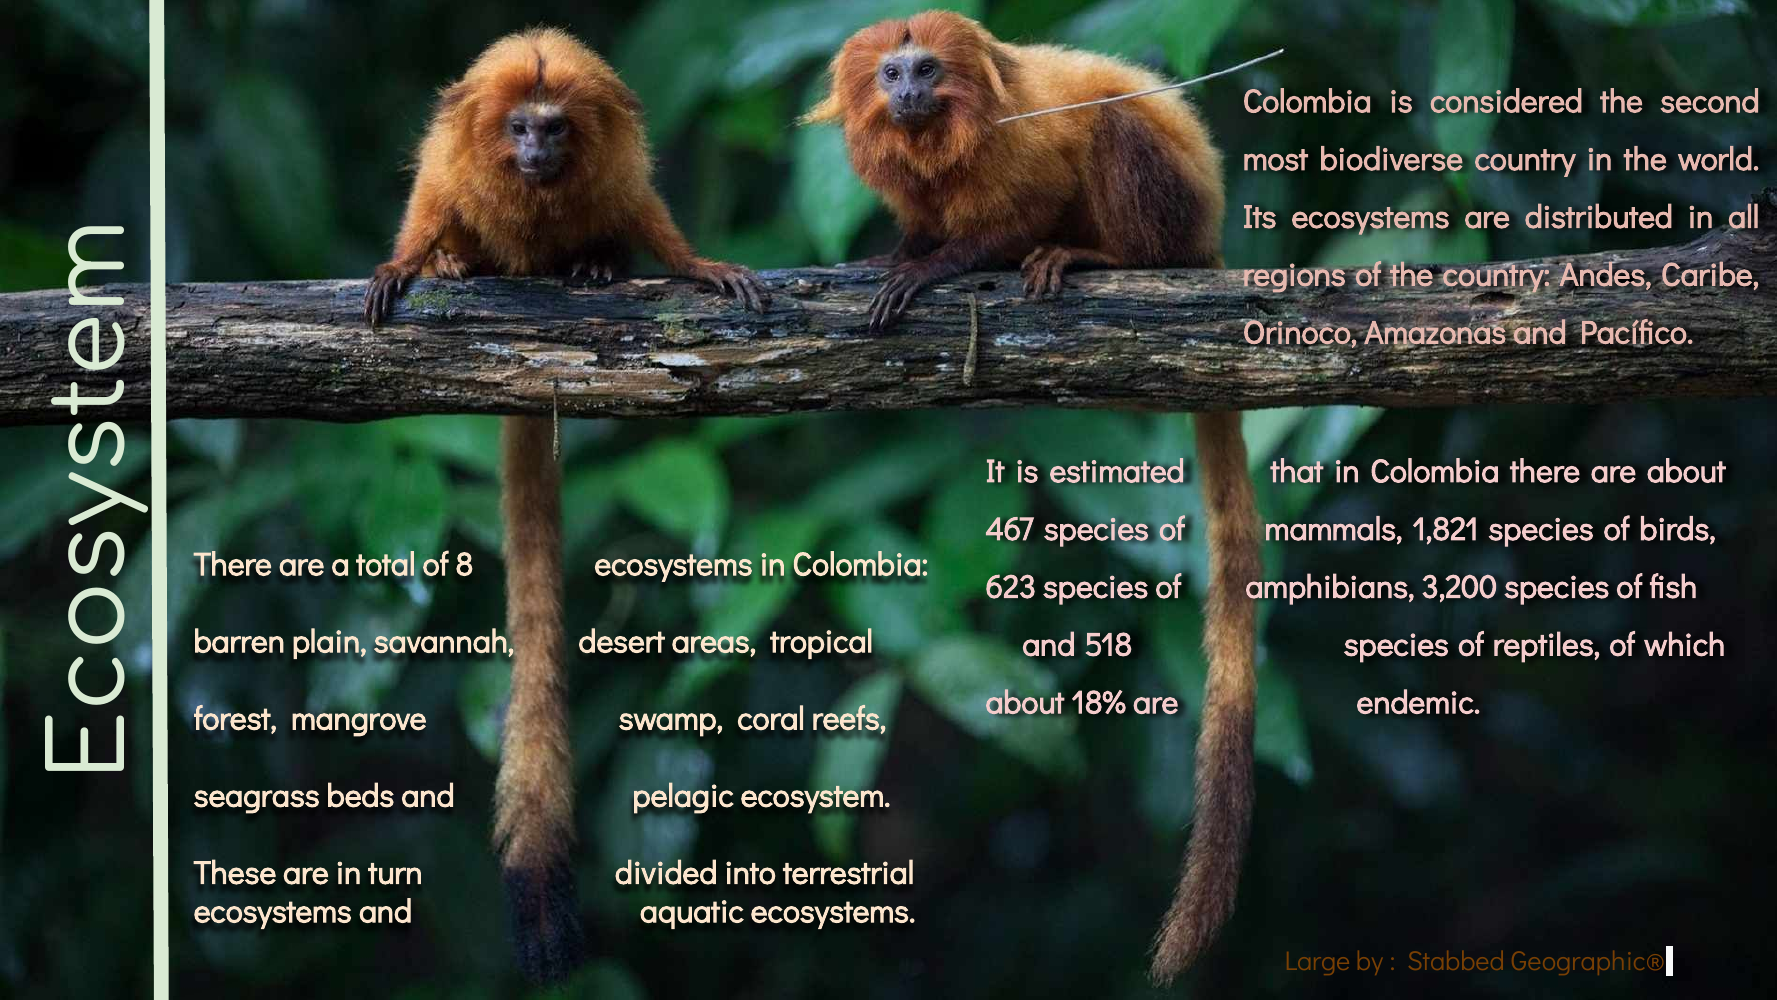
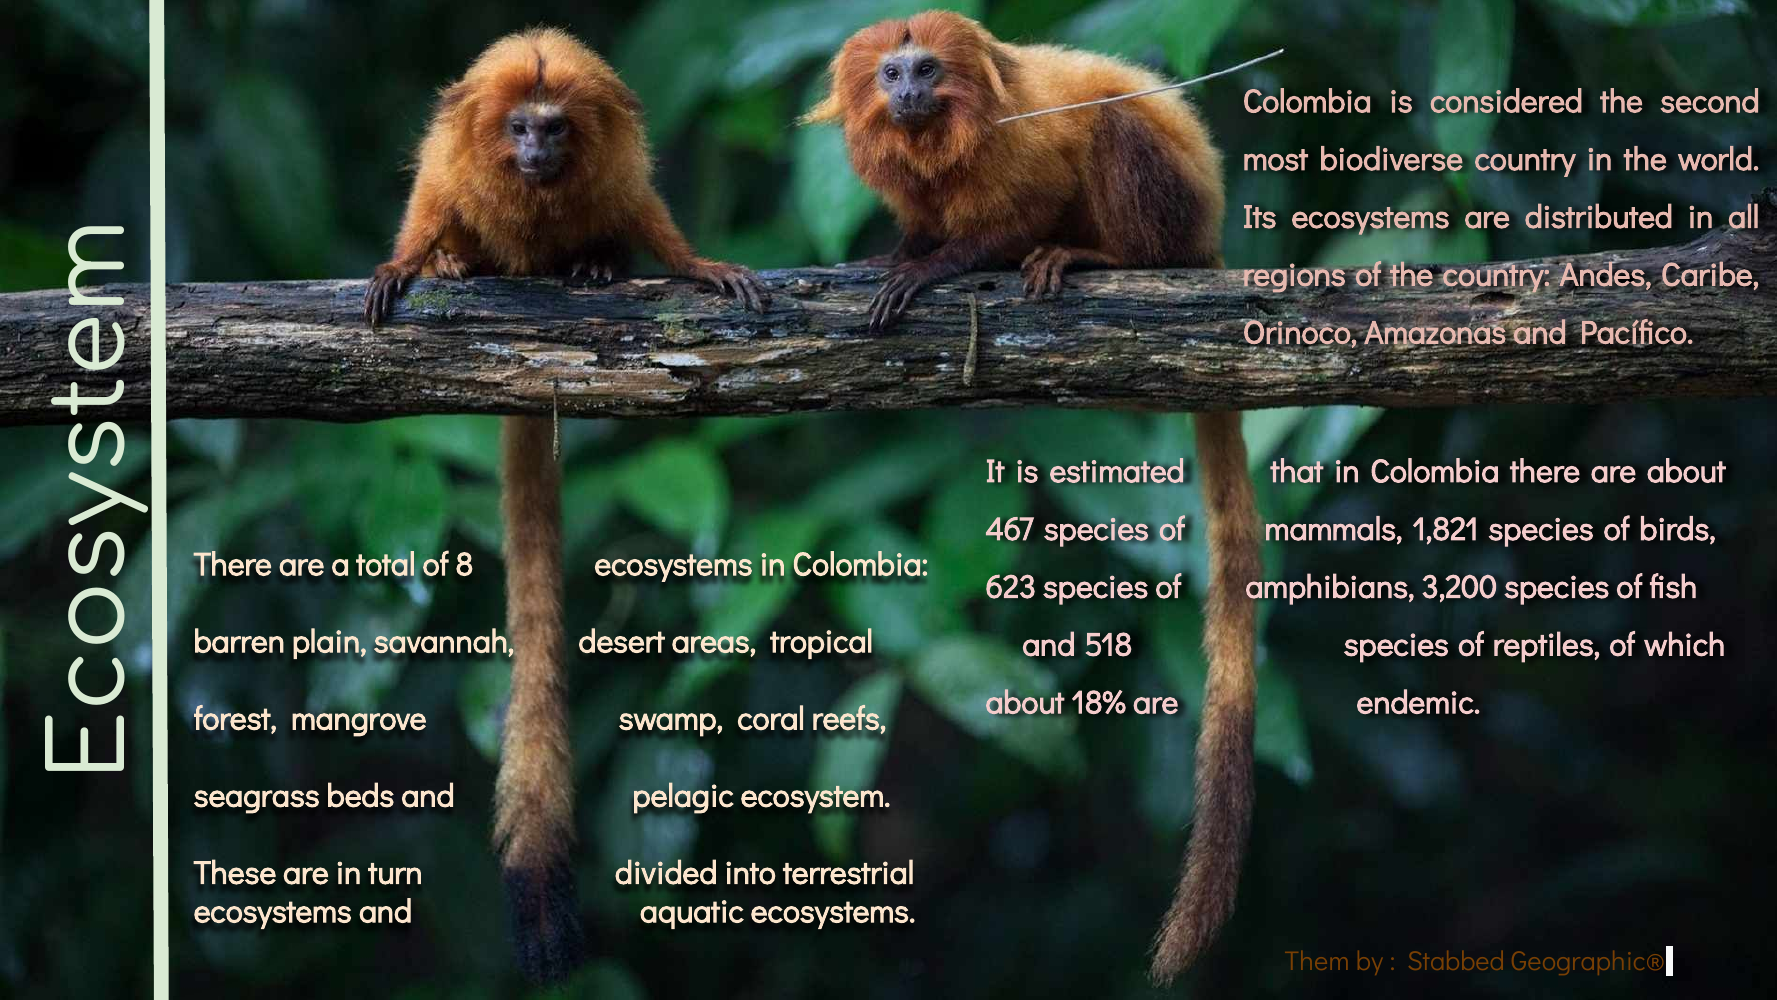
Large: Large -> Them (1317, 961)
